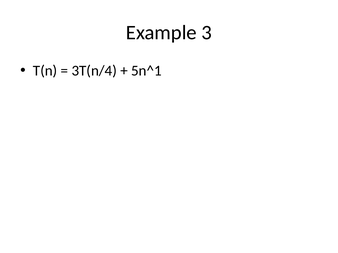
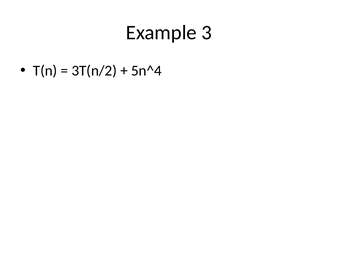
3T(n/4: 3T(n/4 -> 3T(n/2 (94, 71)
5n^1: 5n^1 -> 5n^4 (146, 71)
